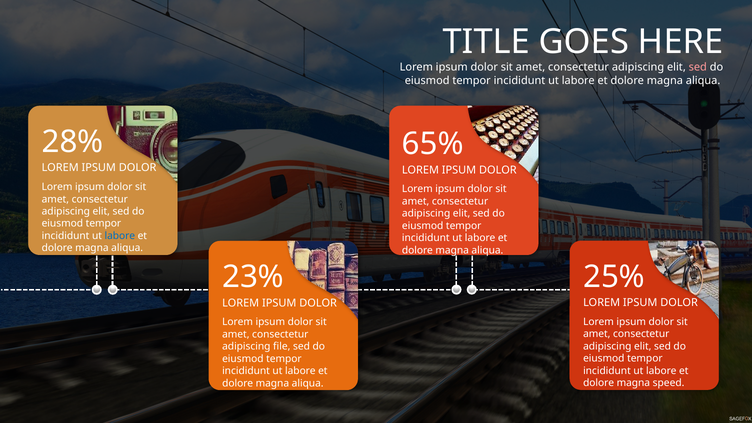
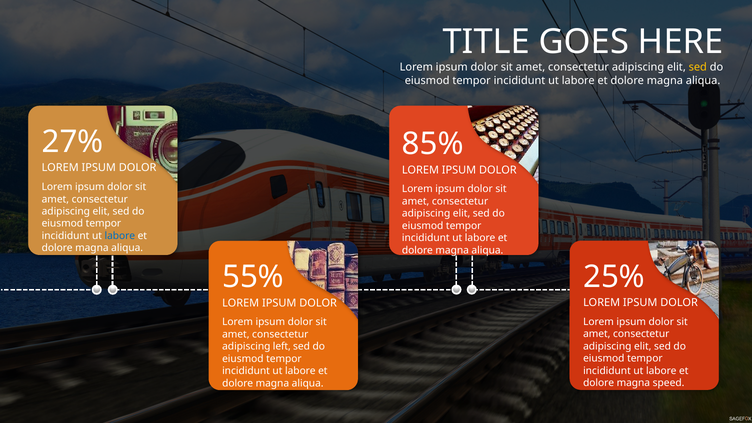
sed colour: pink -> yellow (698, 67)
28%: 28% -> 27% (73, 142)
65%: 65% -> 85% (433, 144)
23%: 23% -> 55% (253, 277)
file: file -> left (282, 347)
